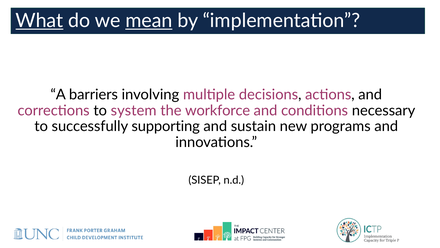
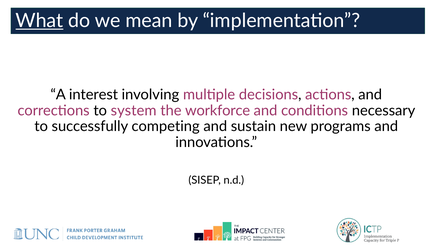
mean underline: present -> none (149, 21)
barriers: barriers -> interest (93, 95)
supporting: supporting -> competing (166, 126)
